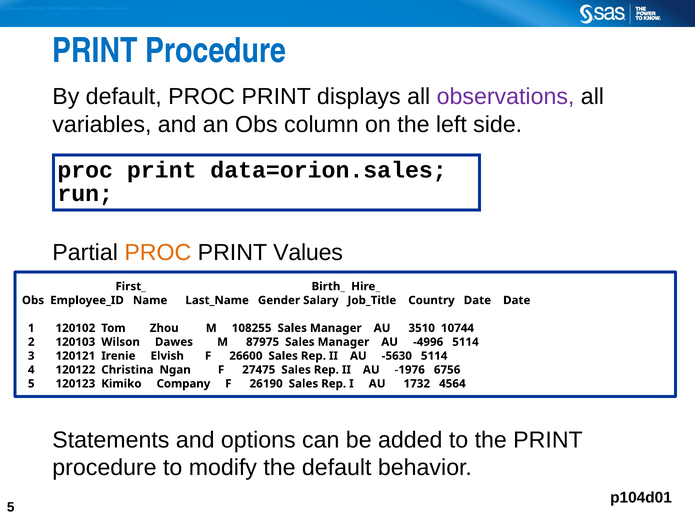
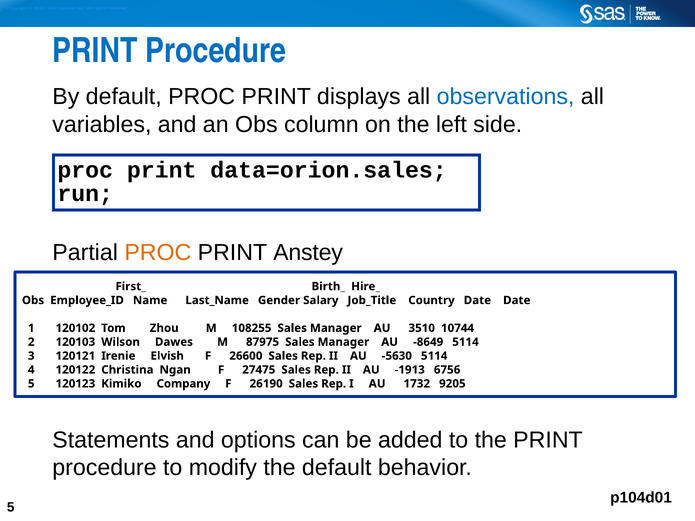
observations colour: purple -> blue (506, 97)
Values: Values -> Anstey (308, 252)
-4996: -4996 -> -8649 (428, 342)
-1976: -1976 -> -1913 (410, 370)
4564: 4564 -> 9205 (452, 384)
